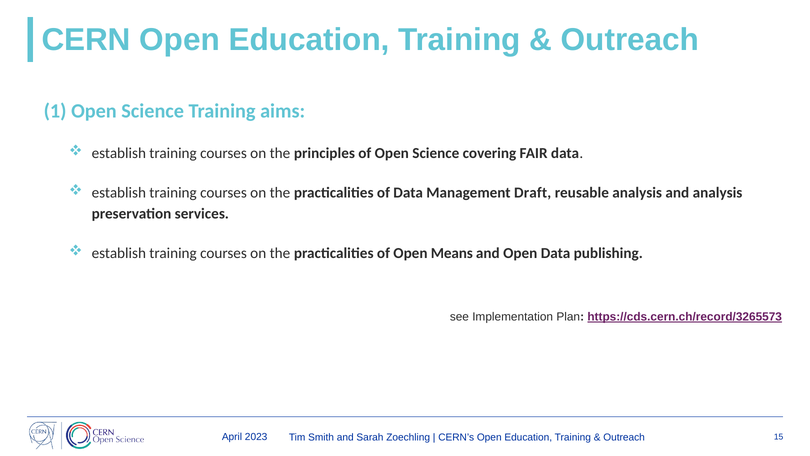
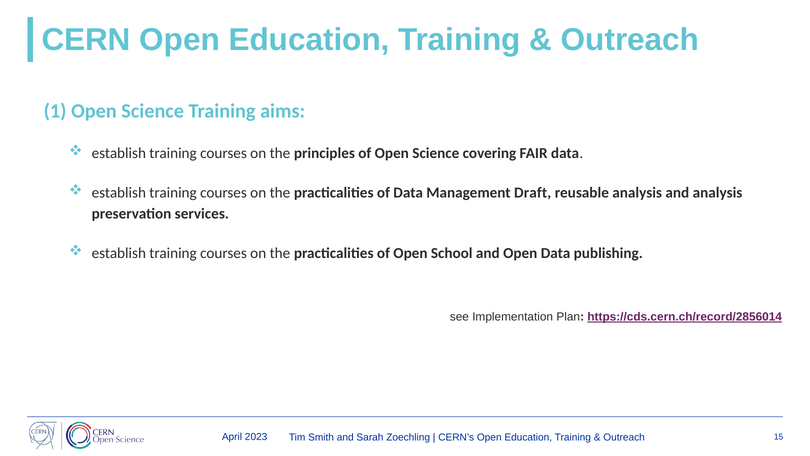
Means: Means -> School (452, 253)
https://cds.cern.ch/record/3265573: https://cds.cern.ch/record/3265573 -> https://cds.cern.ch/record/2856014 (685, 317)
